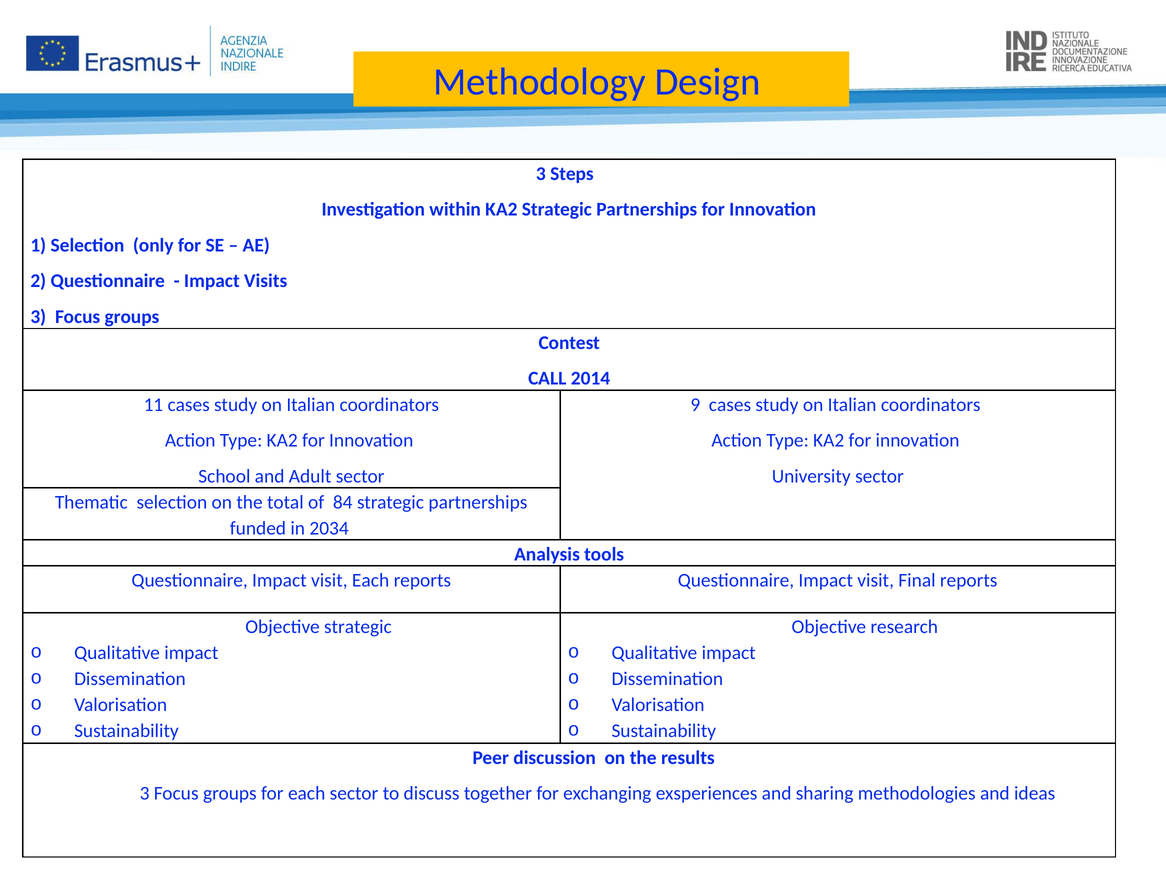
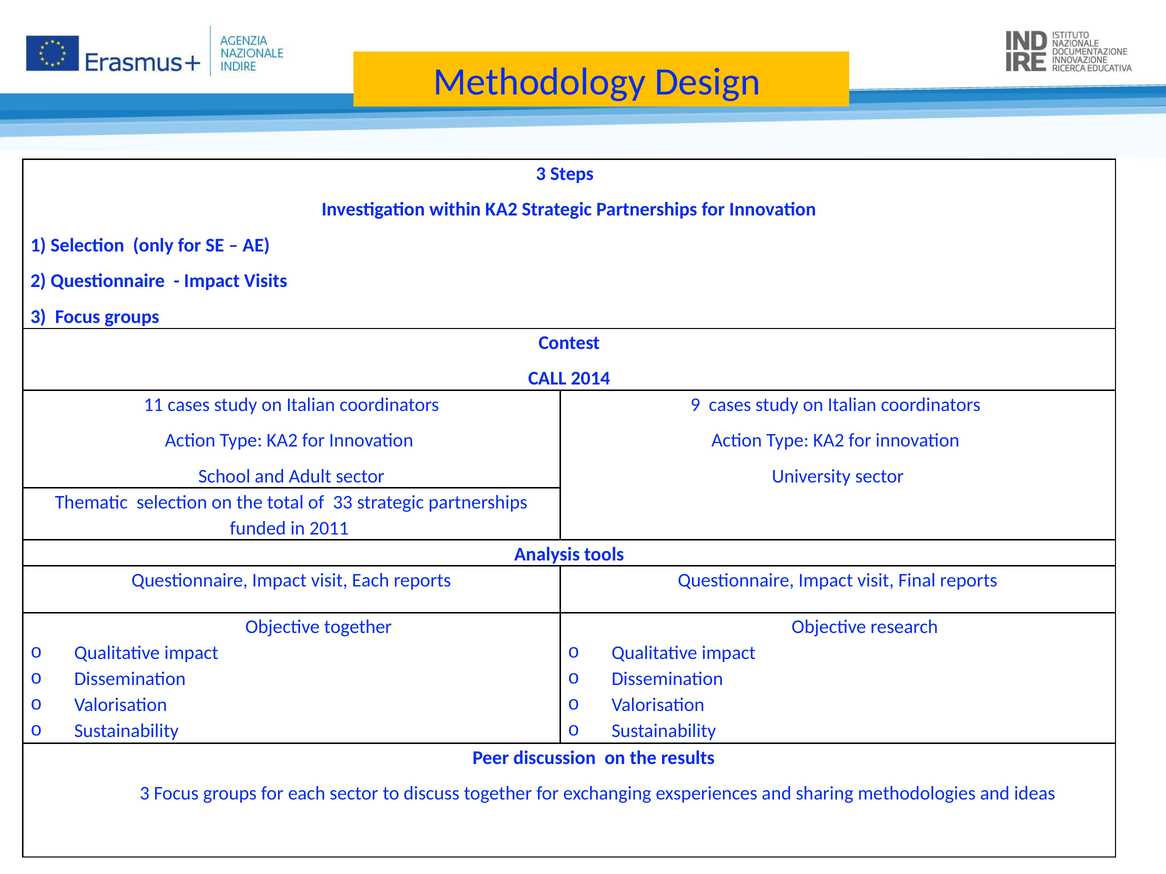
84: 84 -> 33 (343, 502)
2034: 2034 -> 2011 (329, 528)
Objective strategic: strategic -> together (358, 627)
